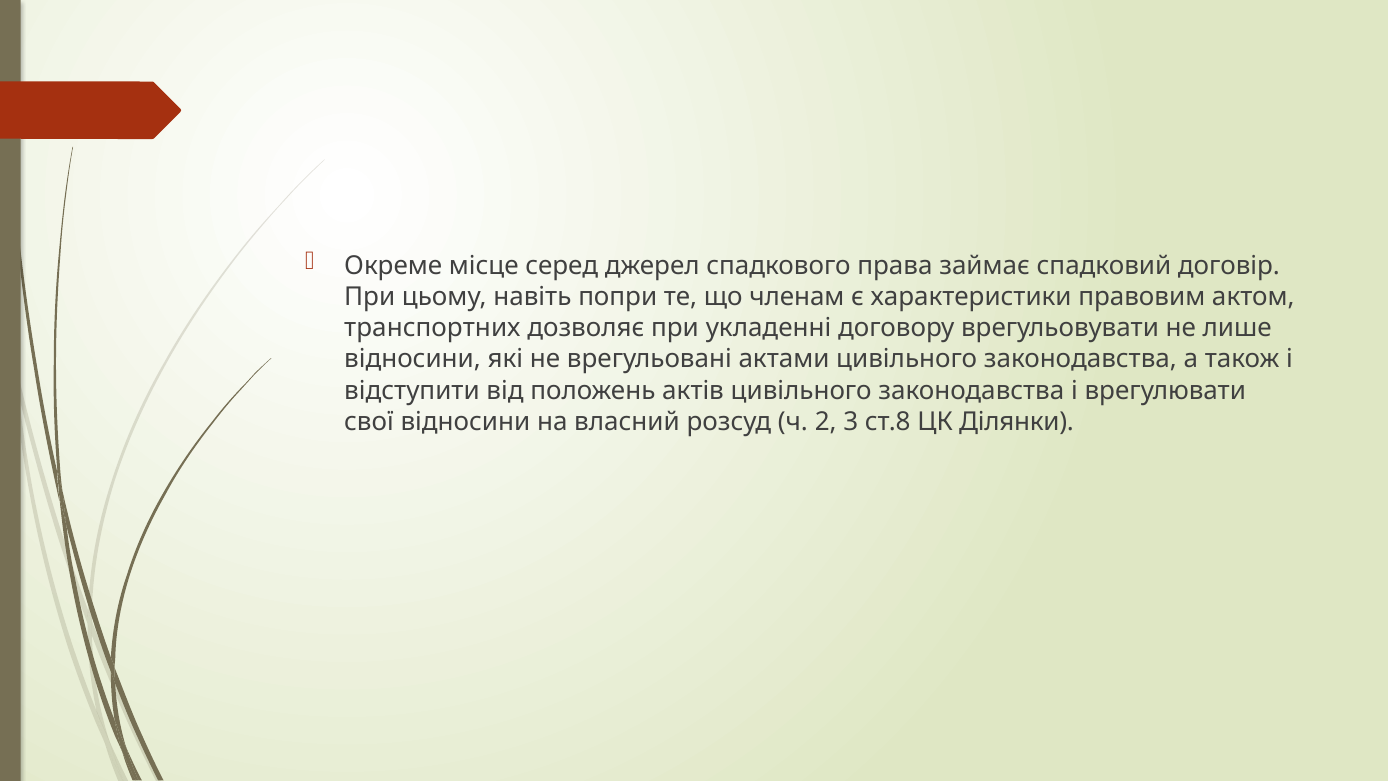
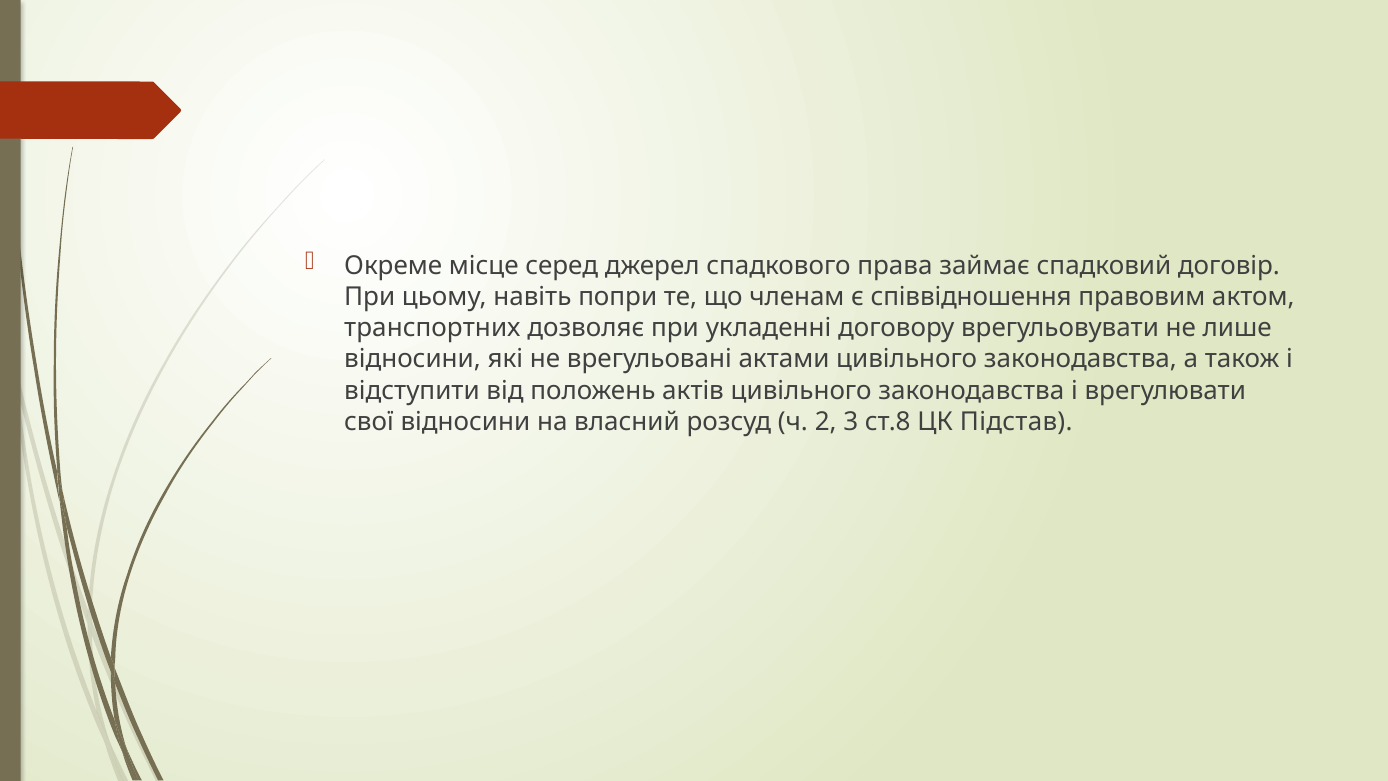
характеристики: характеристики -> співвідношення (971, 297)
Ділянки: Ділянки -> Підстав (1016, 422)
